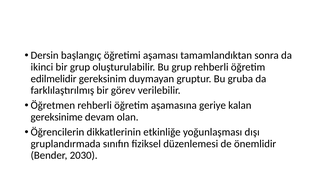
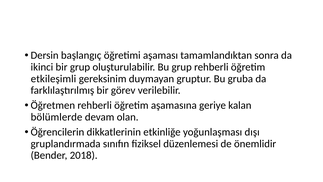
edilmelidir: edilmelidir -> etkileşimli (54, 79)
gereksinime: gereksinime -> bölümlerde (57, 117)
2030: 2030 -> 2018 (84, 155)
